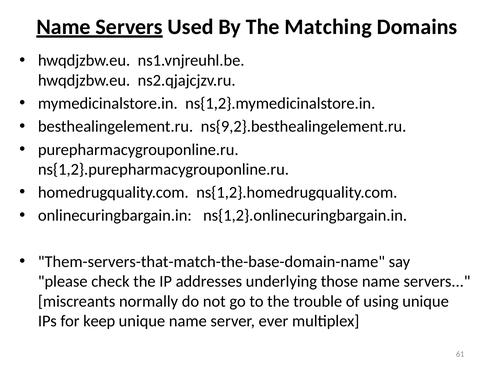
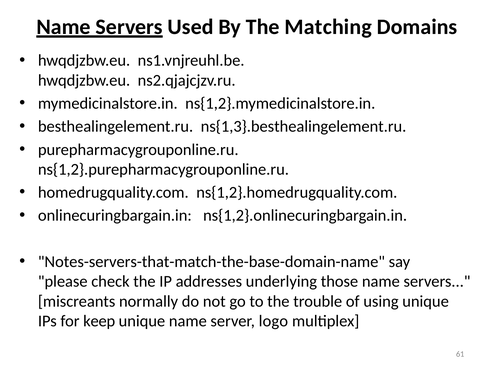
ns{9,2}.besthealingelement.ru: ns{9,2}.besthealingelement.ru -> ns{1,3}.besthealingelement.ru (304, 126)
Them-servers-that-match-the-base-domain-name: Them-servers-that-match-the-base-domain-name -> Notes-servers-that-match-the-base-domain-name (211, 261)
ever: ever -> logo (273, 321)
